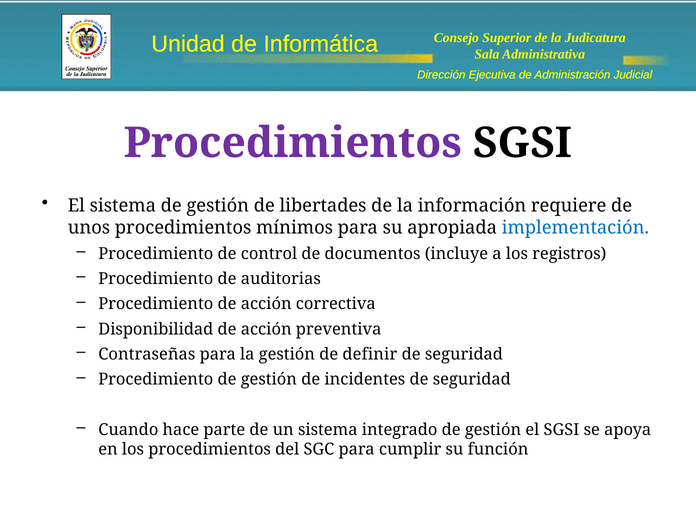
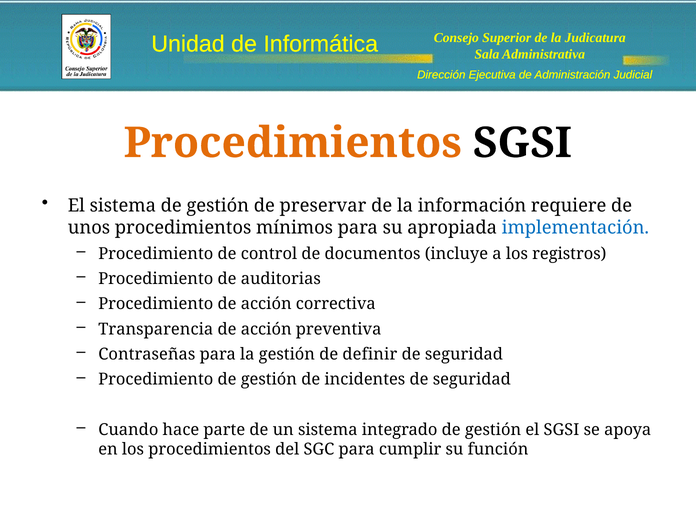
Procedimientos colour: purple -> orange (293, 143)
libertades: libertades -> preservar (323, 205)
Disponibilidad: Disponibilidad -> Transparencia (156, 329)
